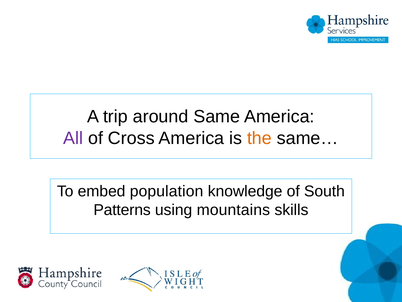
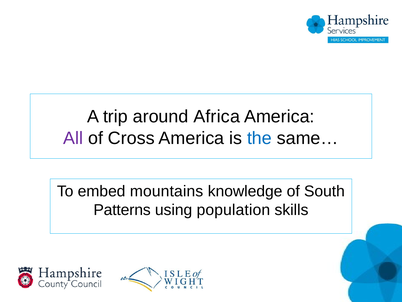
Same: Same -> Africa (217, 116)
the colour: orange -> blue (259, 138)
population: population -> mountains (167, 191)
mountains: mountains -> population (233, 210)
